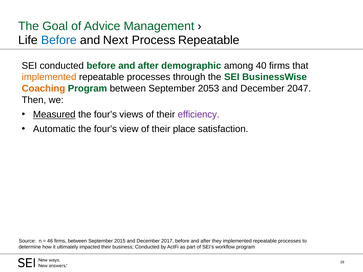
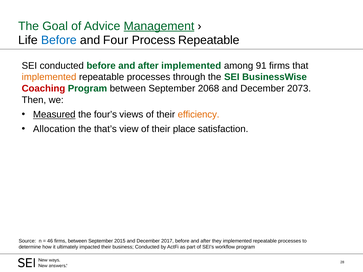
Management underline: none -> present (159, 26)
Next: Next -> Four (116, 40)
after demographic: demographic -> implemented (191, 66)
40: 40 -> 91 (261, 66)
Coaching colour: orange -> red (43, 89)
2053: 2053 -> 2068 (209, 89)
2047: 2047 -> 2073 (299, 89)
efficiency colour: purple -> orange (199, 115)
Automatic: Automatic -> Allocation (54, 129)
four’s: four’s -> that’s (105, 129)
